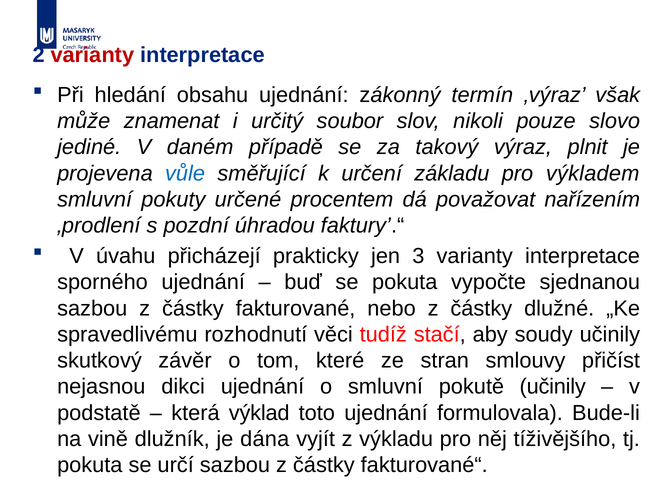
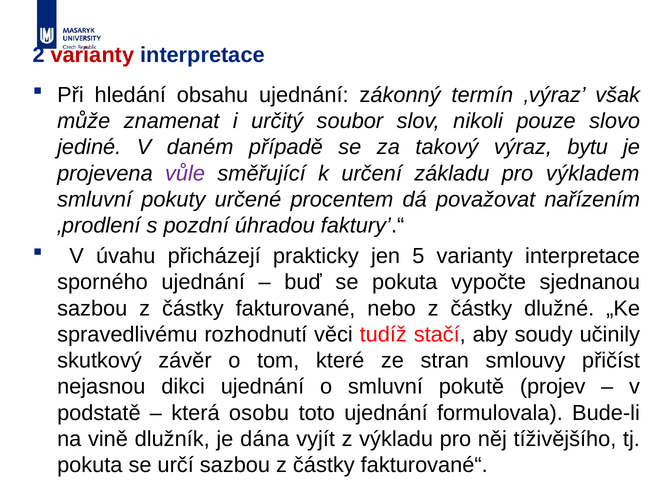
plnit: plnit -> bytu (588, 147)
vůle colour: blue -> purple (185, 173)
3: 3 -> 5 (418, 256)
pokutě učinily: učinily -> projev (553, 387)
výklad: výklad -> osobu (259, 413)
